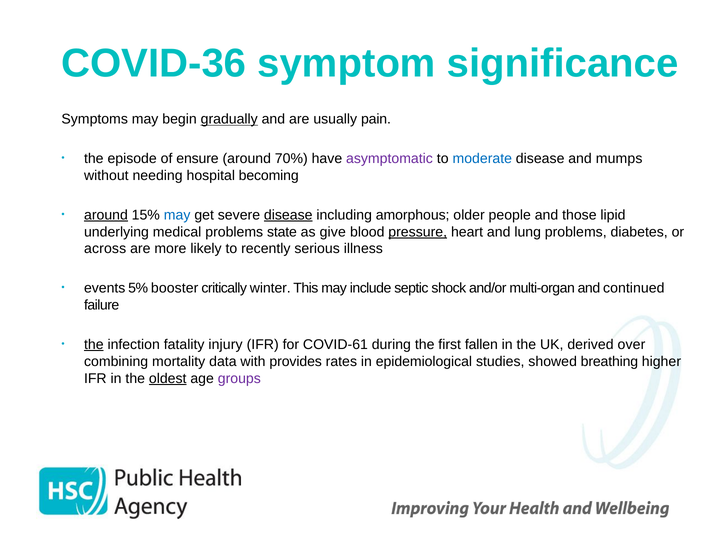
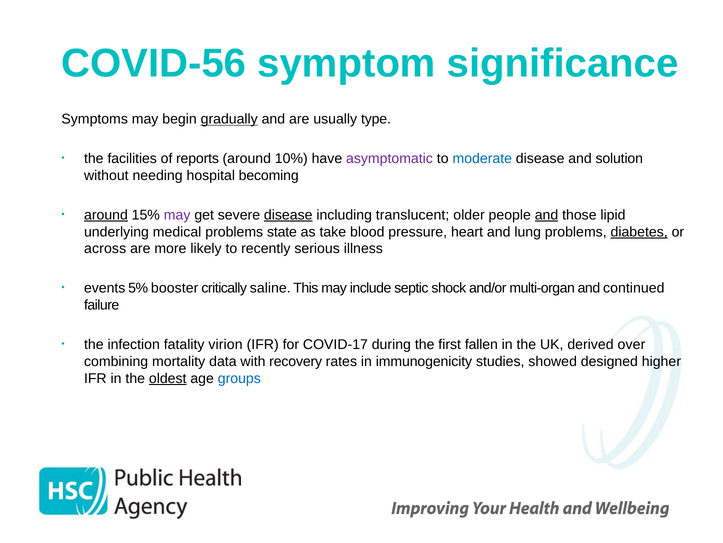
COVID-36: COVID-36 -> COVID-56 (154, 63)
pain: pain -> type (376, 119)
episode: episode -> facilities (132, 158)
ensure: ensure -> reports (198, 158)
70%: 70% -> 10% (291, 158)
mumps: mumps -> solution (619, 158)
may colour: blue -> purple (177, 215)
amorphous: amorphous -> translucent (413, 215)
and underline: none -> present (547, 215)
give: give -> take (333, 232)
pressure underline: present -> none (418, 232)
diabetes underline: none -> present (639, 232)
winter: winter -> saline (270, 288)
the underline: present -> none (94, 344)
injury: injury -> virion (226, 344)
COVID-61: COVID-61 -> COVID-17 (335, 344)
provides: provides -> recovery (296, 361)
epidemiological: epidemiological -> immunogenicity (424, 361)
breathing: breathing -> designed (609, 361)
groups colour: purple -> blue (239, 378)
